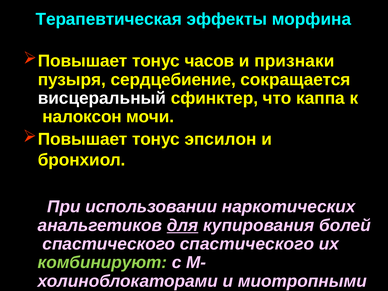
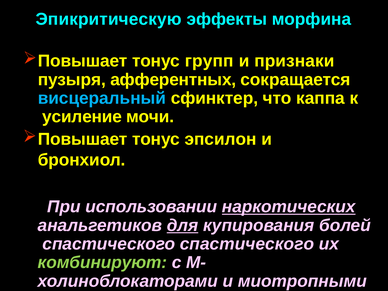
Терапевтическая: Терапевтическая -> Эпикритическую (109, 19)
часов: часов -> групп (209, 61)
сердцебиение: сердцебиение -> афферентных (173, 80)
висцеральный colour: white -> light blue (102, 98)
налоксон: налоксон -> усиление (82, 117)
наркотических underline: none -> present (289, 207)
